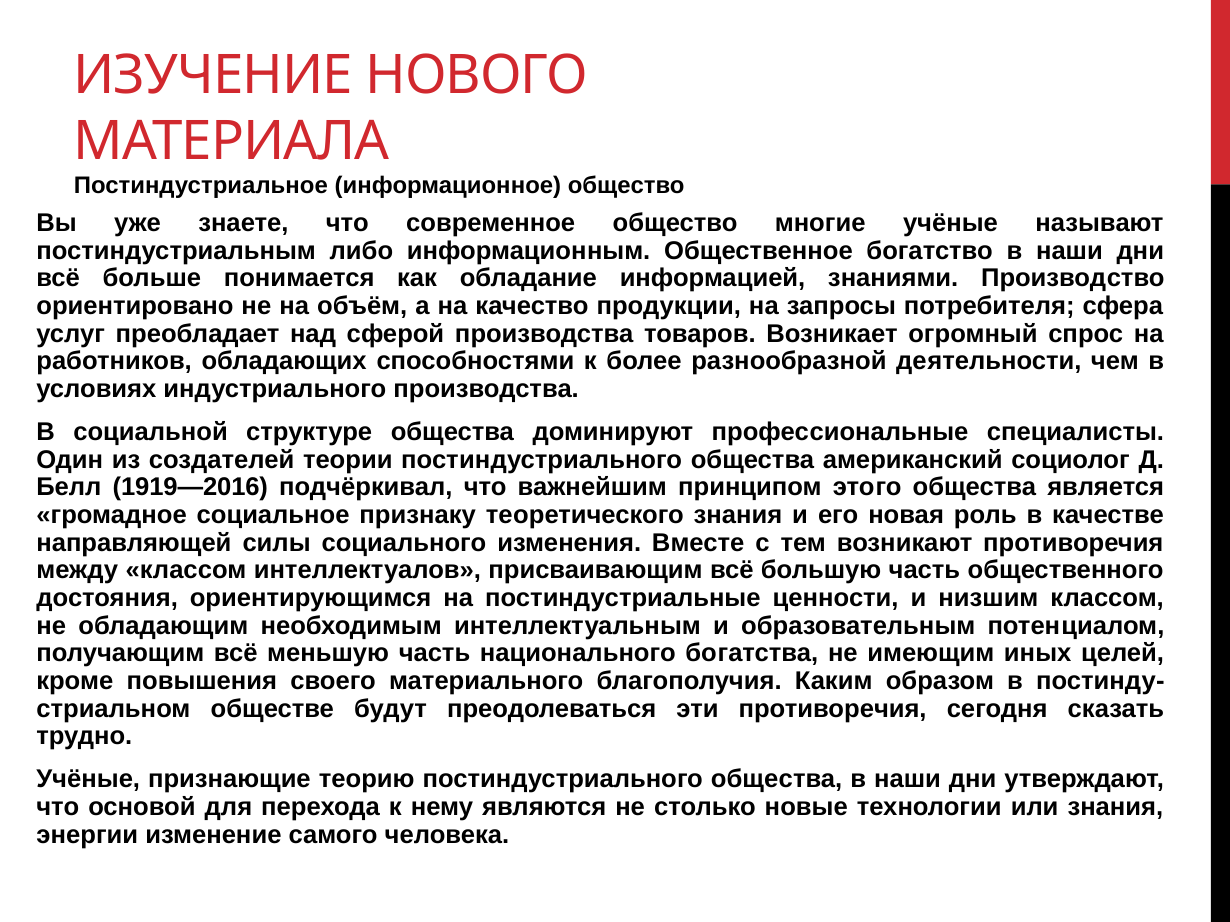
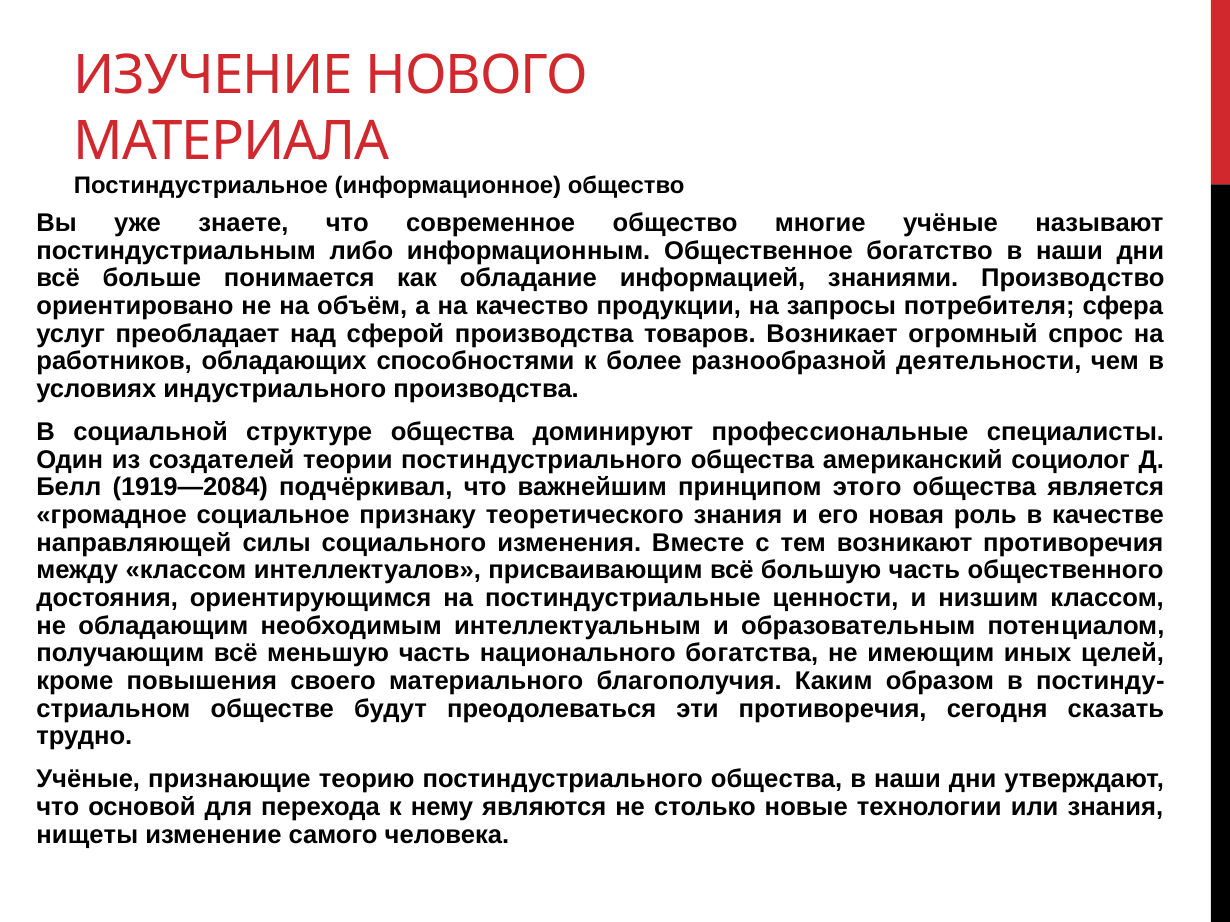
1919—2016: 1919—2016 -> 1919—2084 (190, 488)
энергии: энергии -> нищеты (87, 835)
